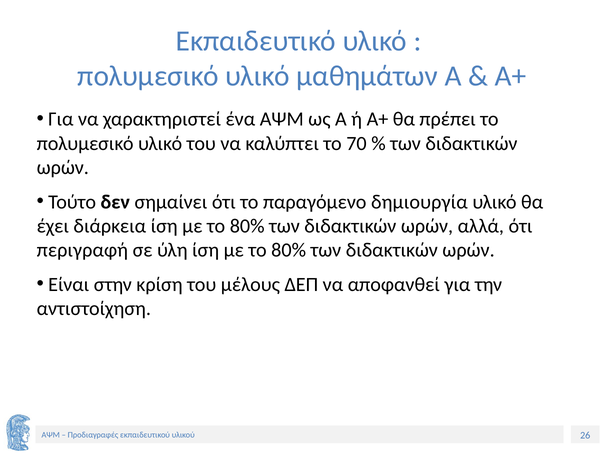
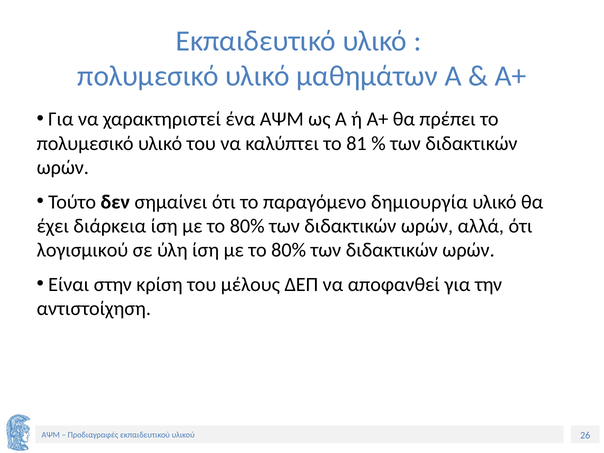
70: 70 -> 81 (356, 143)
περιγραφή: περιγραφή -> λογισμικού (82, 250)
